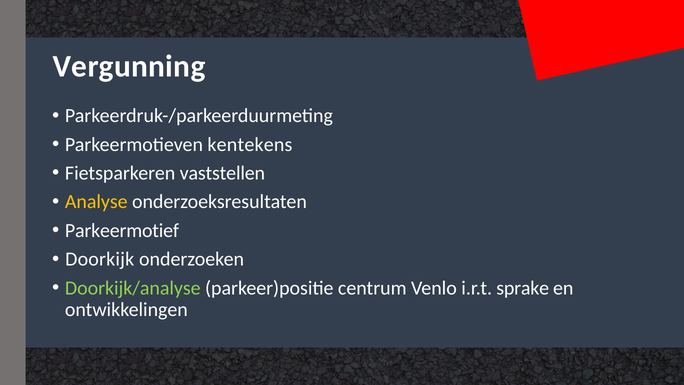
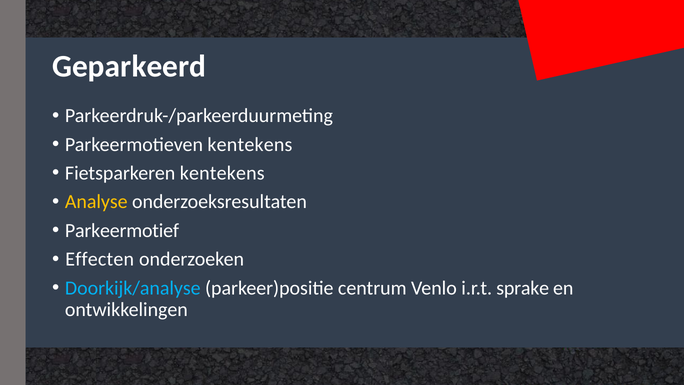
Vergunning: Vergunning -> Geparkeerd (129, 66)
Fietsparkeren vaststellen: vaststellen -> kentekens (222, 173)
Doorkijk: Doorkijk -> Effecten (100, 259)
Doorkijk/analyse colour: light green -> light blue (133, 288)
